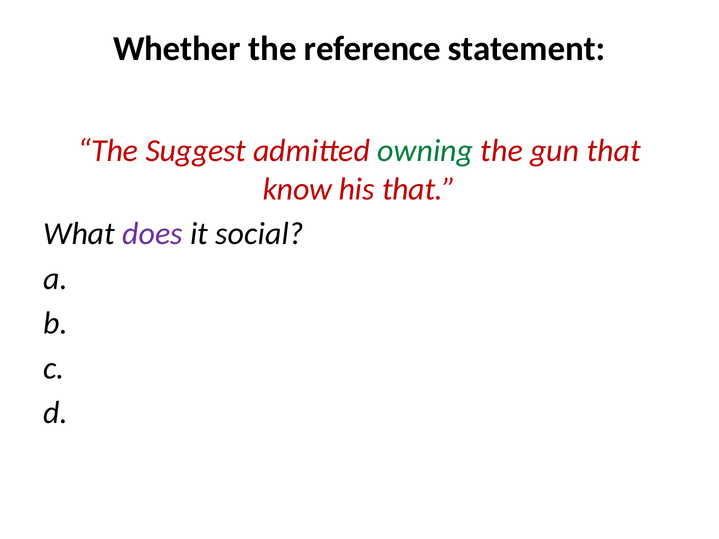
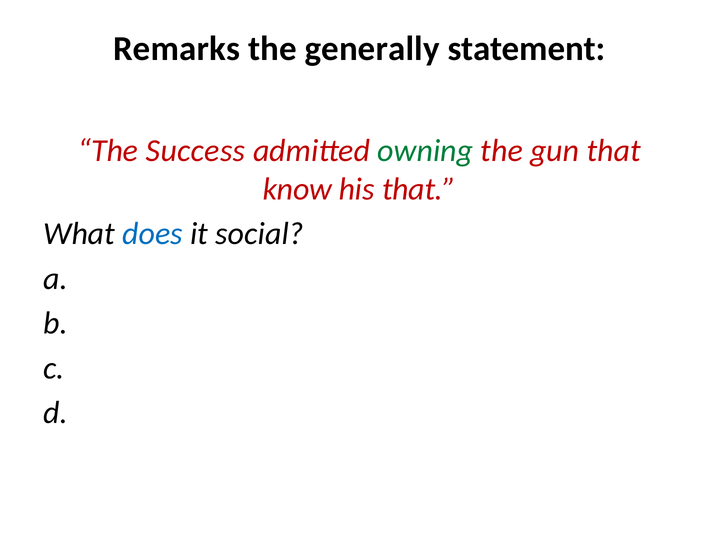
Whether: Whether -> Remarks (177, 49)
reference: reference -> generally (372, 49)
Suggest: Suggest -> Success (195, 151)
does colour: purple -> blue (153, 234)
